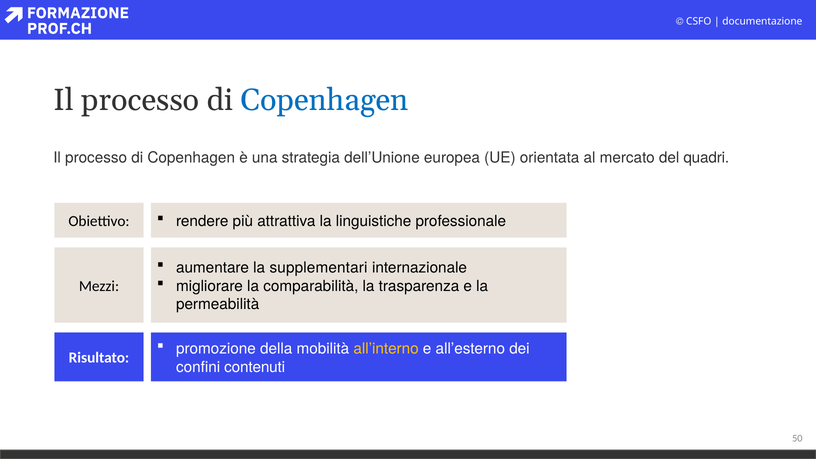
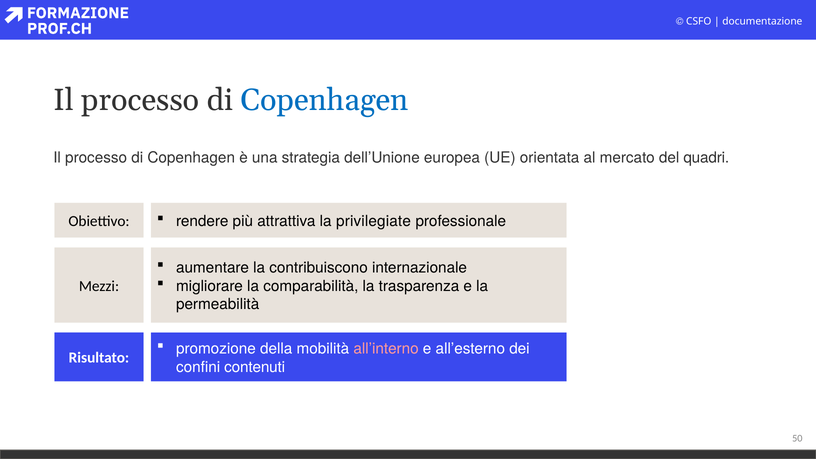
linguistiche: linguistiche -> privilegiate (373, 221)
supplementari: supplementari -> contribuiscono (319, 268)
all’interno colour: yellow -> pink (386, 349)
